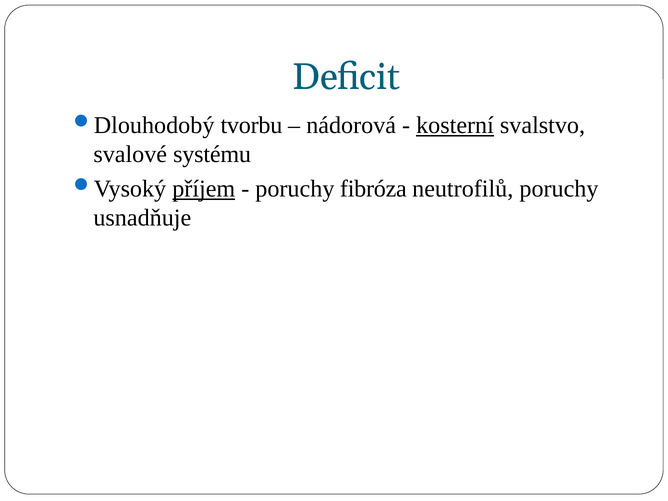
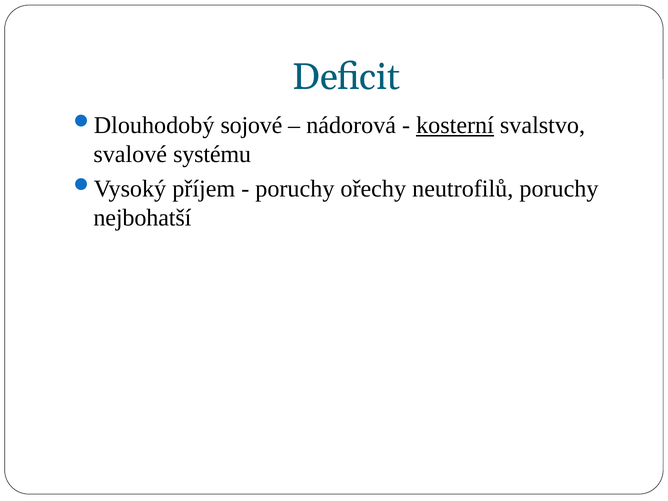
tvorbu: tvorbu -> sojové (251, 125)
příjem underline: present -> none (204, 189)
fibróza: fibróza -> ořechy (373, 189)
usnadňuje: usnadňuje -> nejbohatší (142, 218)
